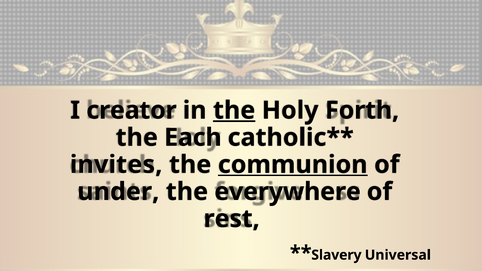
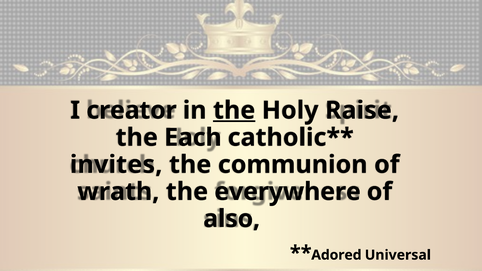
Forth: Forth -> Raise (362, 110)
communion underline: present -> none (293, 165)
under: under -> wrath (118, 192)
rest: rest -> also (232, 219)
Slavery: Slavery -> Adored (336, 255)
